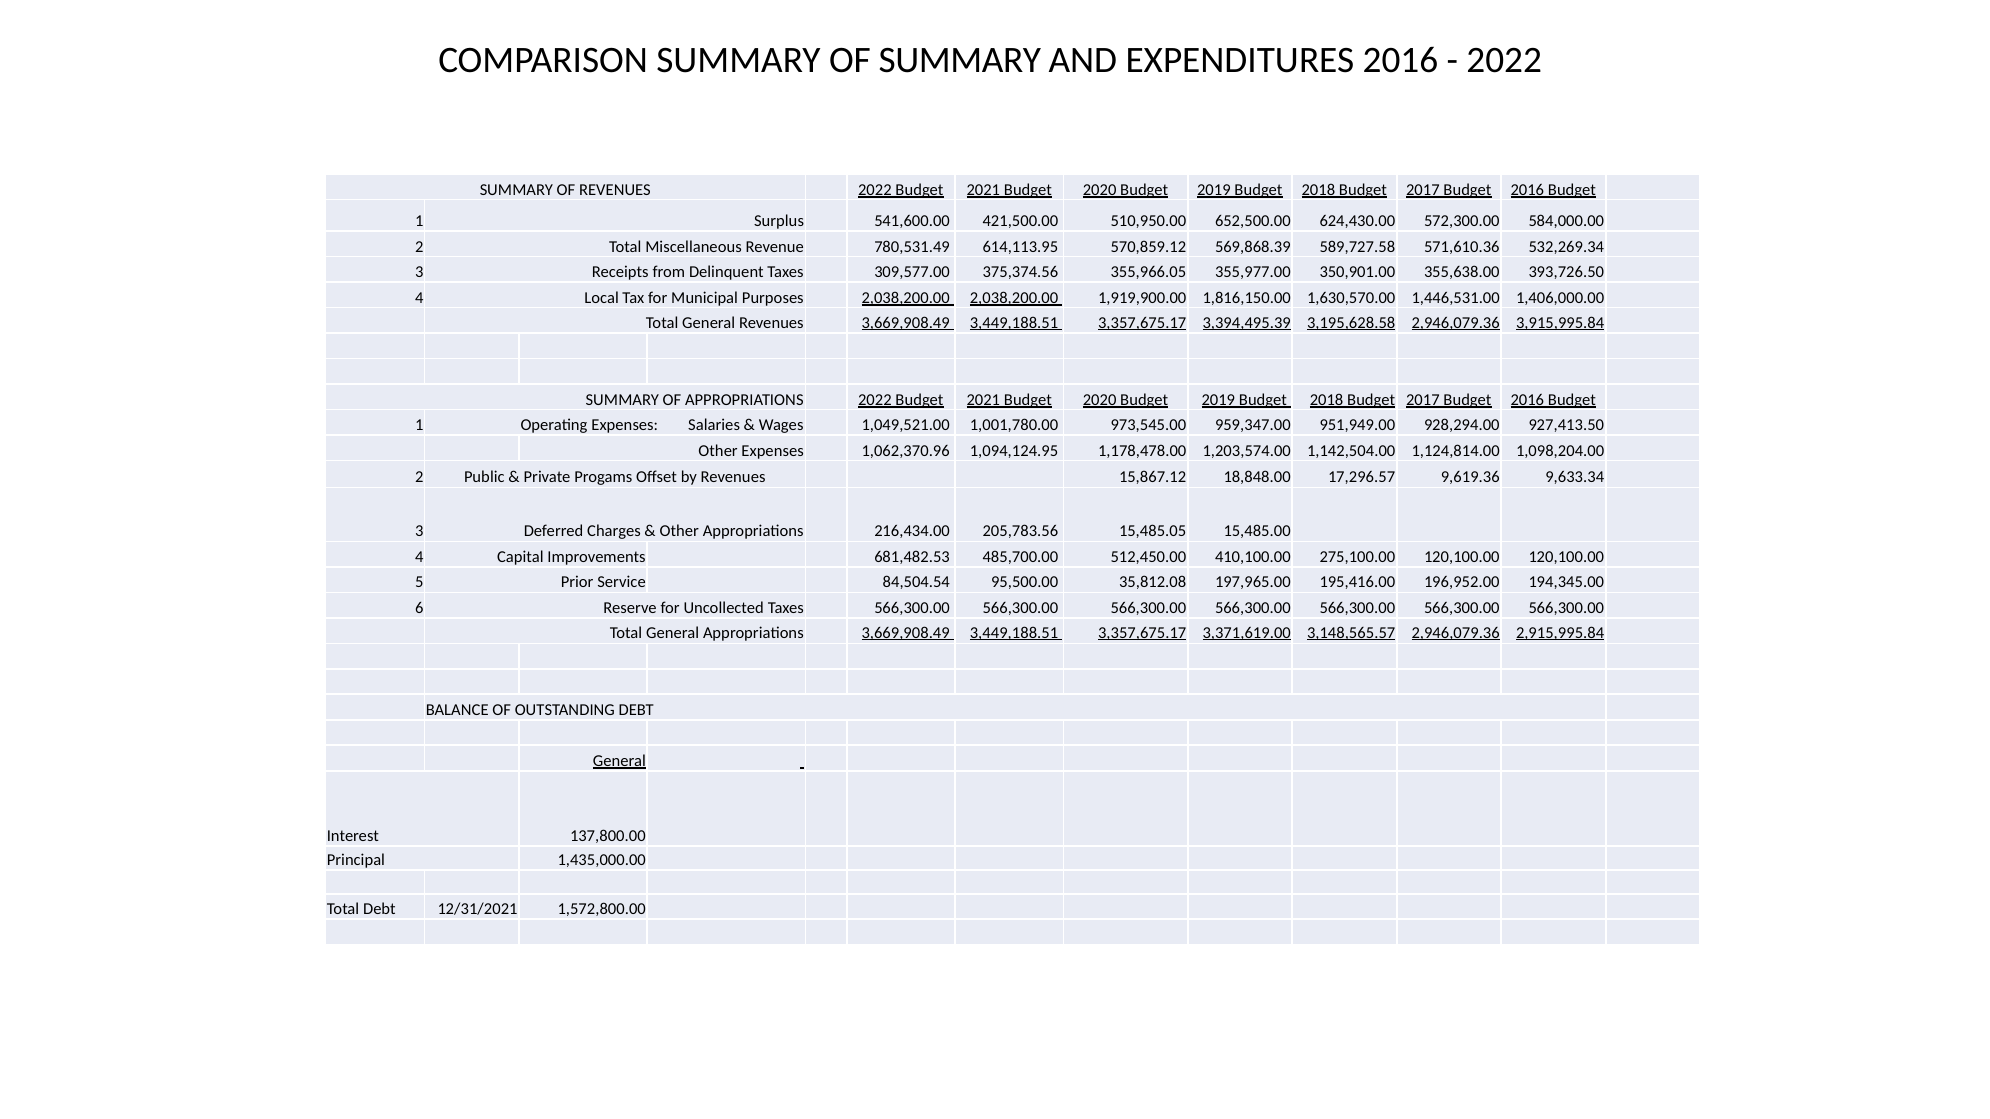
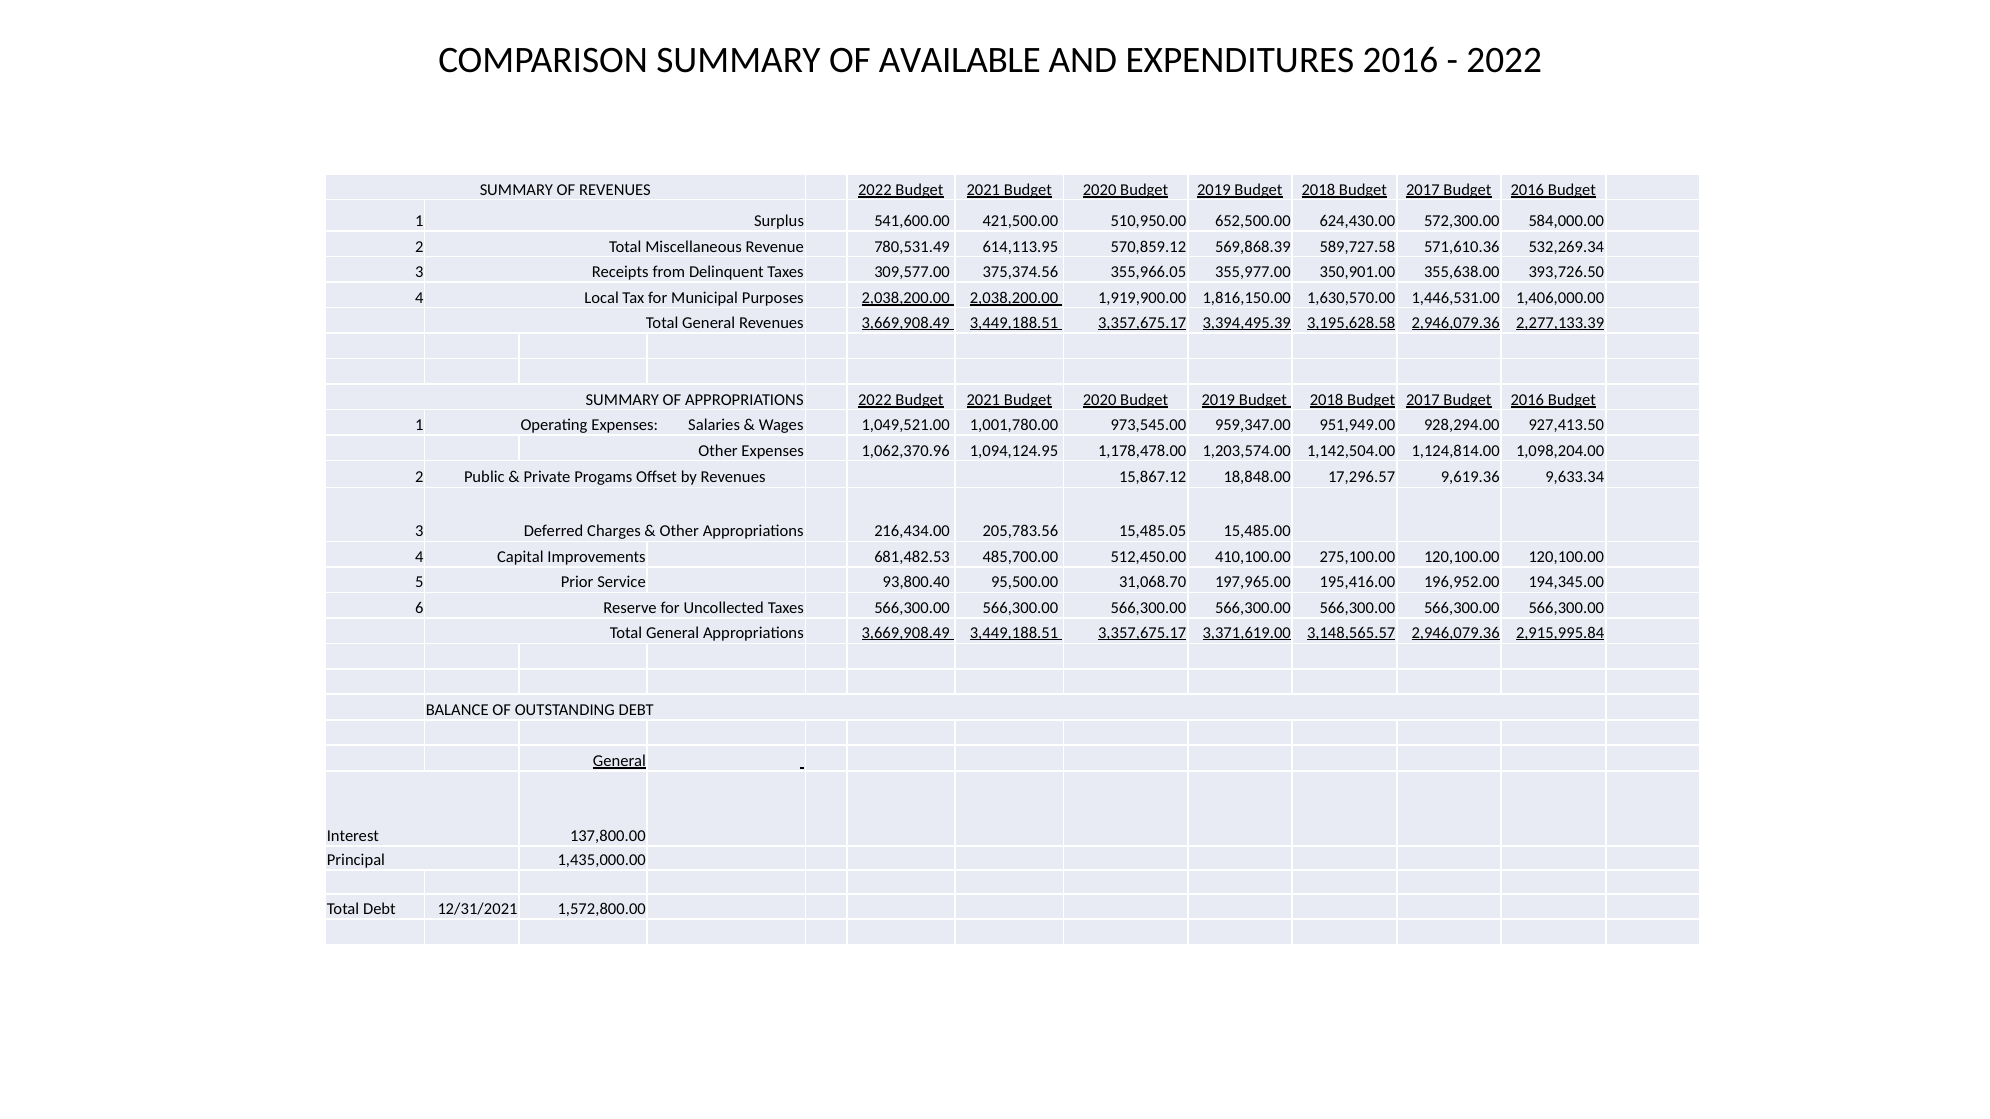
OF SUMMARY: SUMMARY -> AVAILABLE (960, 60)
3,915,995.84: 3,915,995.84 -> 2,277,133.39 (1560, 323)
84,504.54: 84,504.54 -> 93,800.40 (916, 583)
35,812.08: 35,812.08 -> 31,068.70 (1153, 583)
